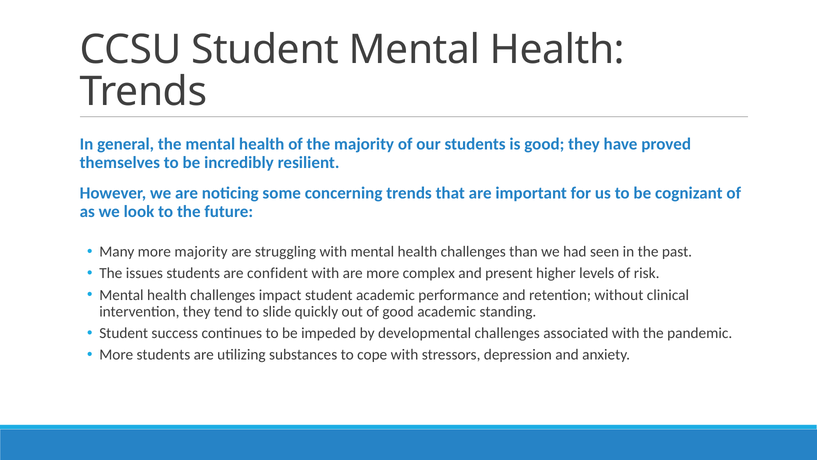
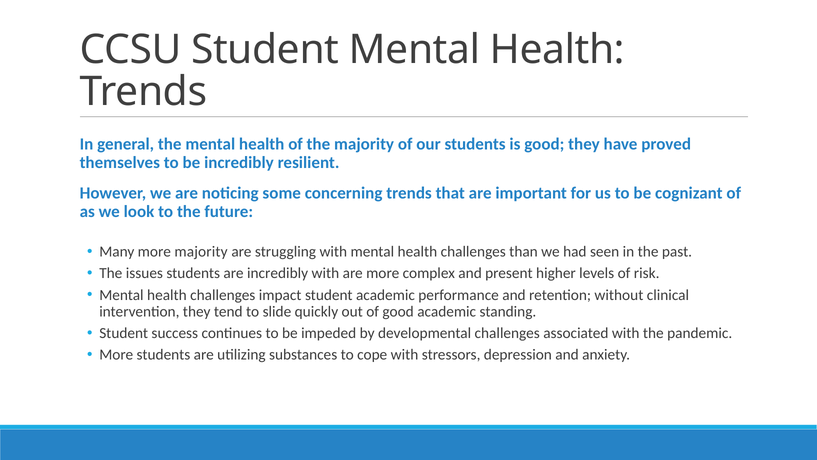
are confident: confident -> incredibly (278, 273)
